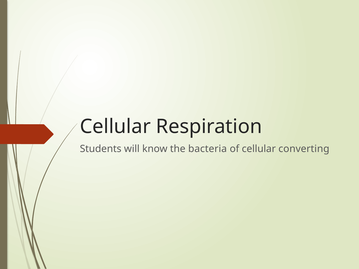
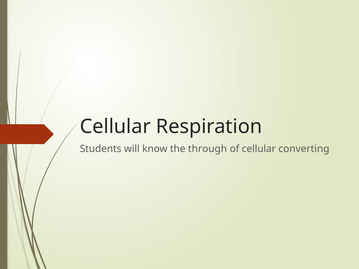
bacteria: bacteria -> through (208, 149)
